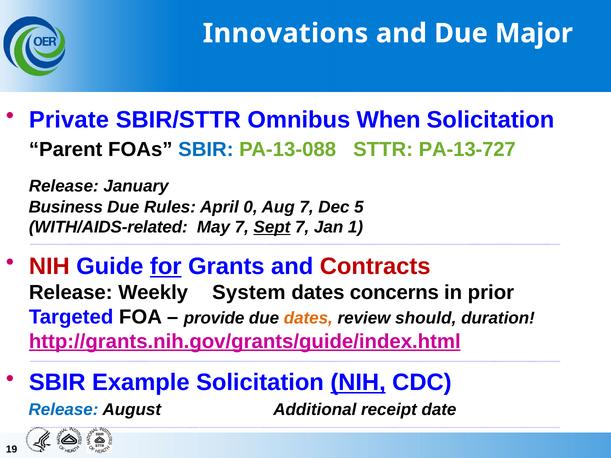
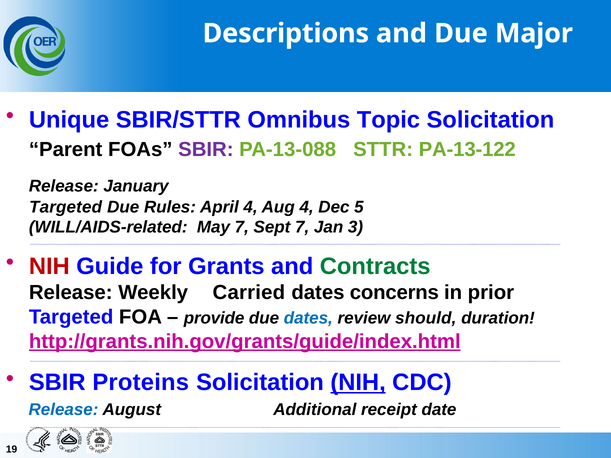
Innovations: Innovations -> Descriptions (286, 33)
Private: Private -> Unique (69, 120)
When: When -> Topic (388, 120)
SBIR colour: blue -> purple (206, 150)
PA-13-727: PA-13-727 -> PA-13-122 (467, 150)
Business: Business -> Targeted (66, 207)
April 0: 0 -> 4 (251, 207)
Aug 7: 7 -> 4 (307, 207)
WITH/AIDS-related: WITH/AIDS-related -> WILL/AIDS-related (108, 227)
Sept underline: present -> none (272, 227)
1: 1 -> 3 (356, 227)
for underline: present -> none (166, 267)
Contracts colour: red -> green (375, 267)
System: System -> Carried (249, 293)
dates colour: orange -> blue (308, 318)
Example: Example -> Proteins (141, 383)
